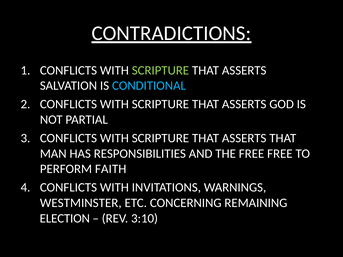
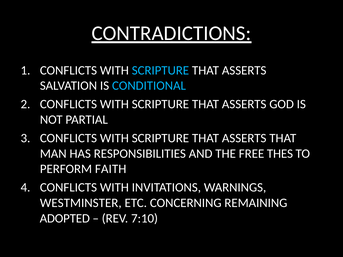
SCRIPTURE colour: light green -> light blue (160, 70)
FREE FREE: FREE -> THES (280, 154)
ELECTION: ELECTION -> ADOPTED (65, 219)
3:10: 3:10 -> 7:10 (145, 219)
